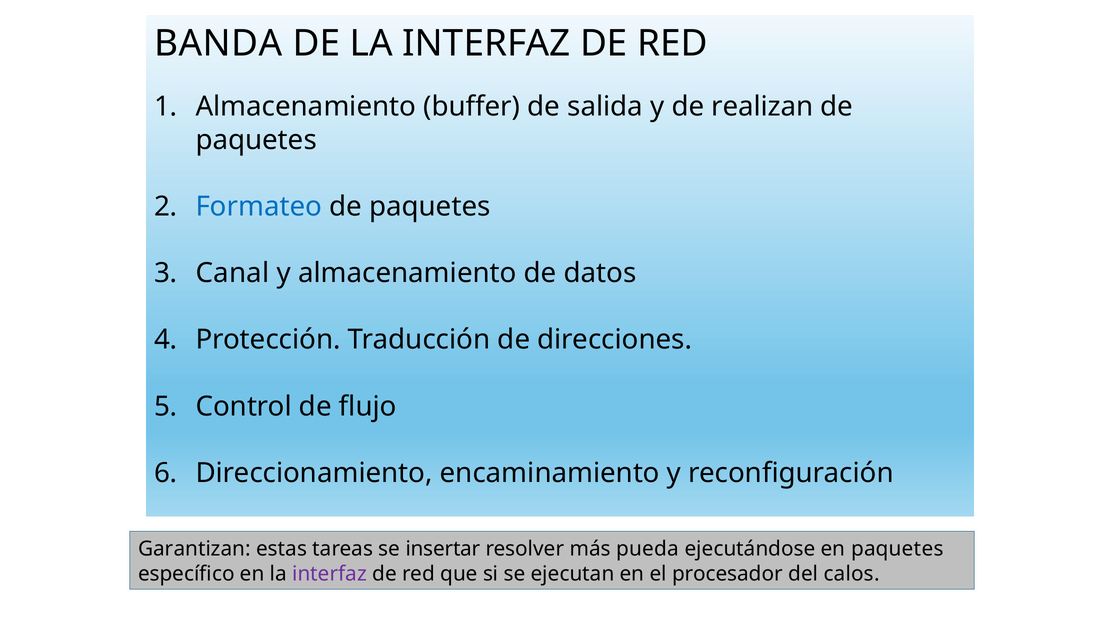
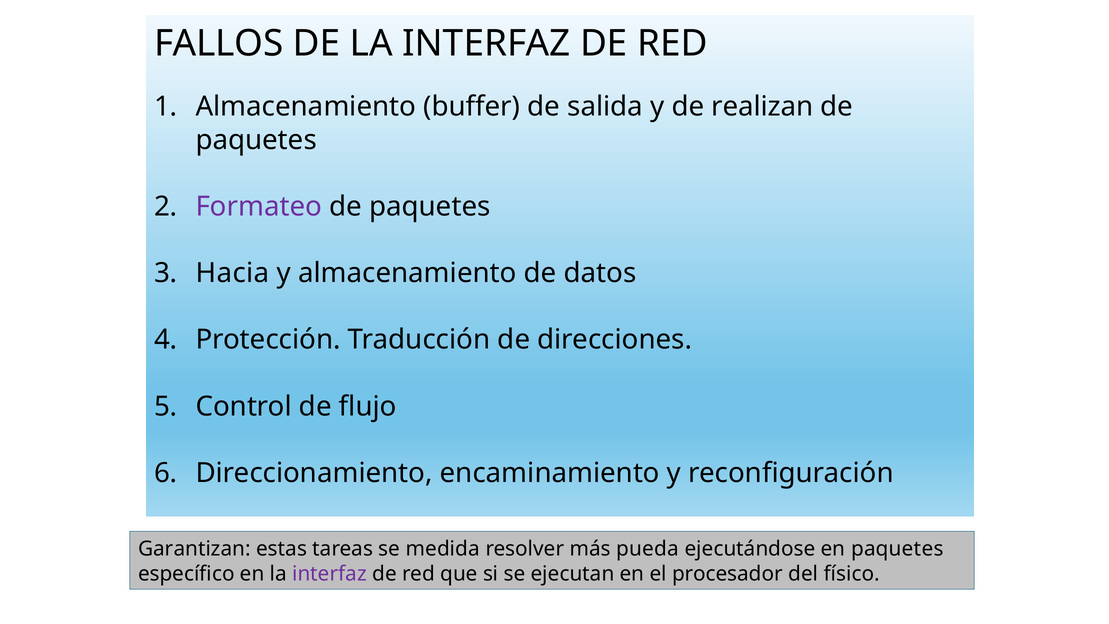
BANDA: BANDA -> FALLOS (219, 44)
Formateo colour: blue -> purple (259, 207)
Canal: Canal -> Hacia (232, 273)
insertar: insertar -> medida (443, 549)
calos: calos -> físico (852, 574)
